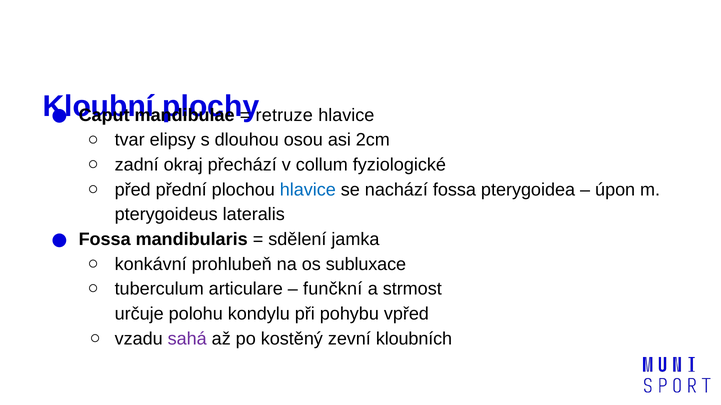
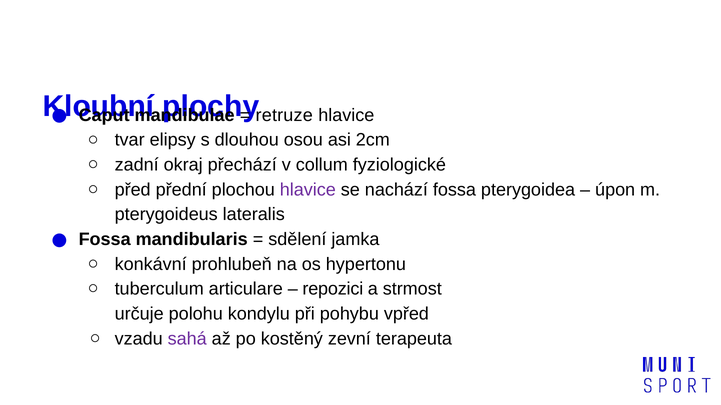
hlavice colour: blue -> purple (308, 190)
subluxace: subluxace -> hypertonu (366, 265)
funčkní: funčkní -> repozici (333, 289)
kloubních: kloubních -> terapeuta (414, 339)
